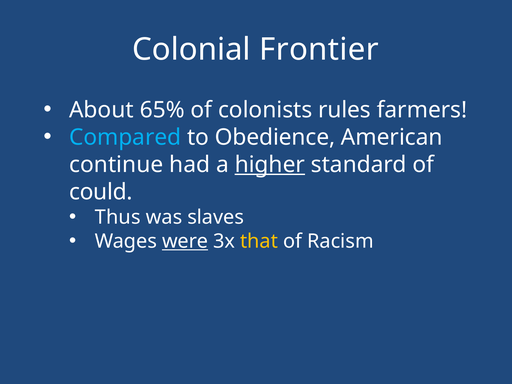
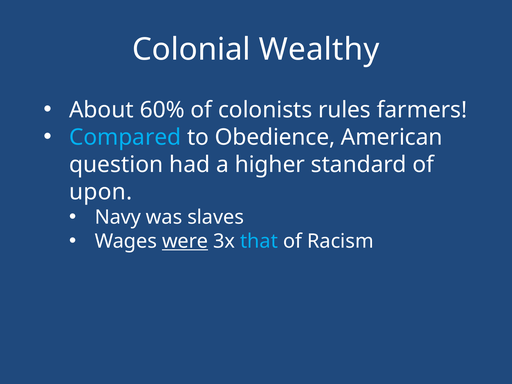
Frontier: Frontier -> Wealthy (319, 50)
65%: 65% -> 60% (162, 110)
continue: continue -> question (116, 165)
higher underline: present -> none (270, 165)
could: could -> upon (101, 192)
Thus: Thus -> Navy (118, 217)
that colour: yellow -> light blue (259, 241)
